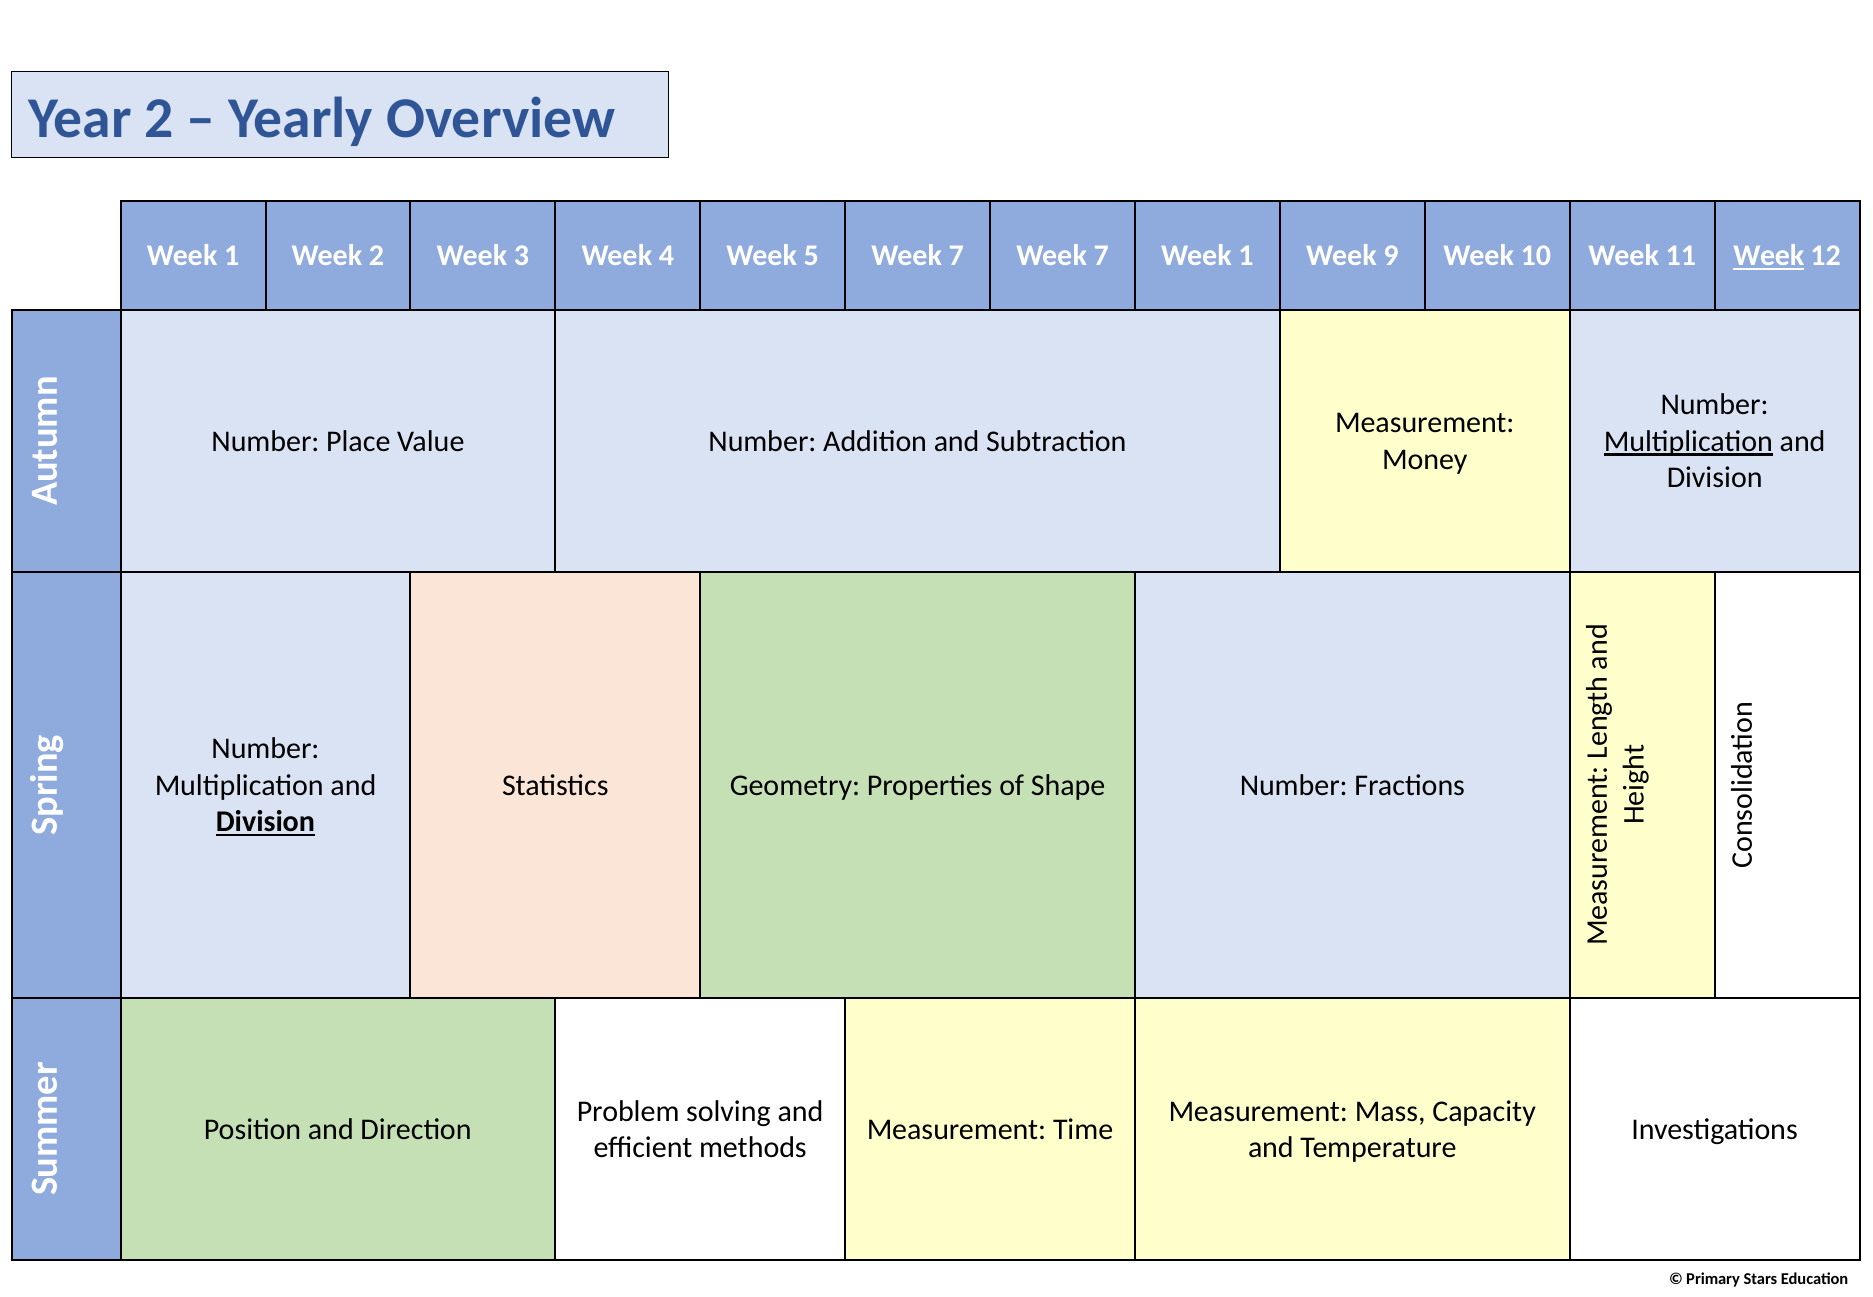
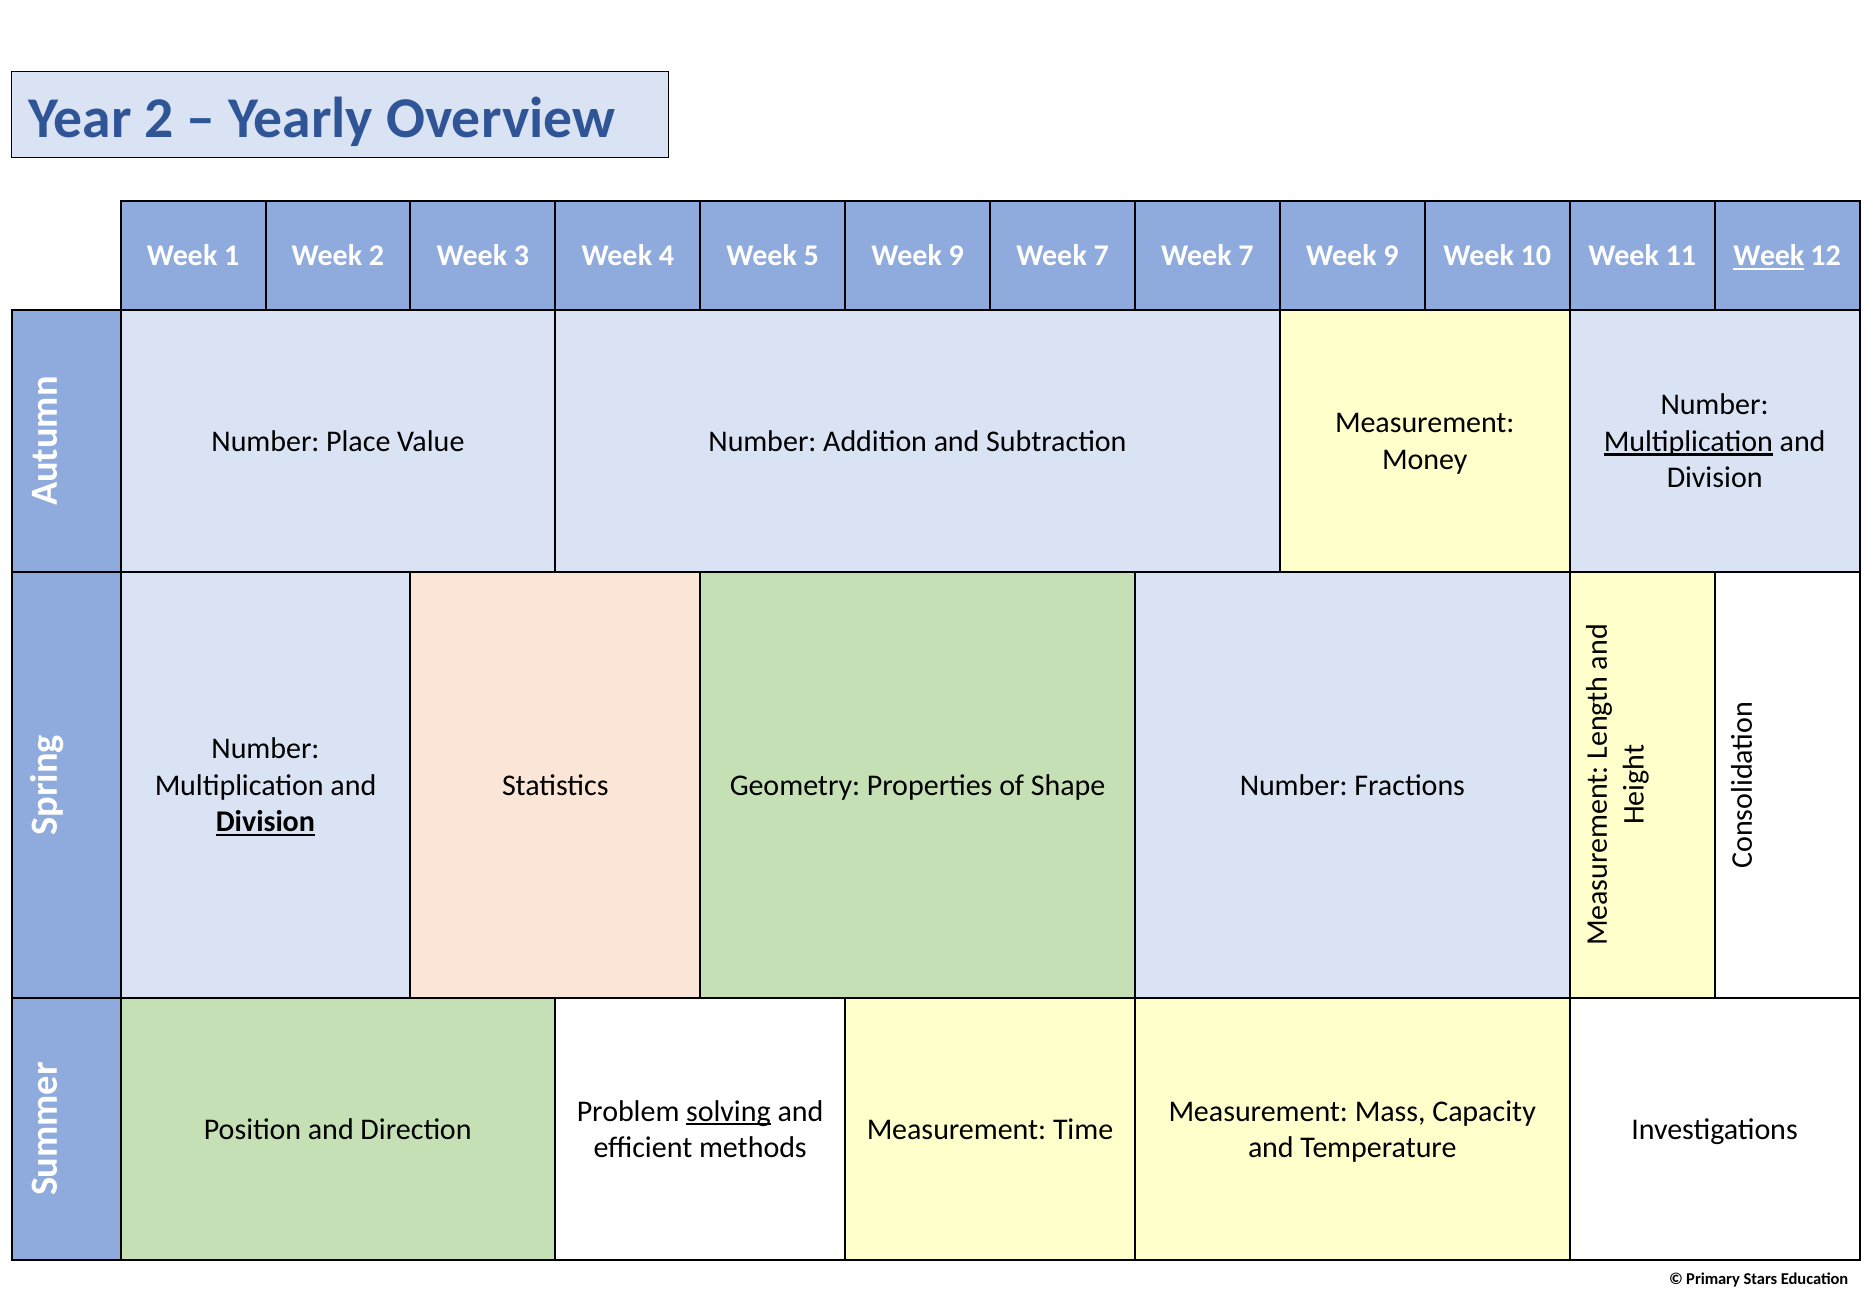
5 Week 7: 7 -> 9 (956, 256)
7 Week 1: 1 -> 7 (1246, 256)
solving underline: none -> present (728, 1111)
